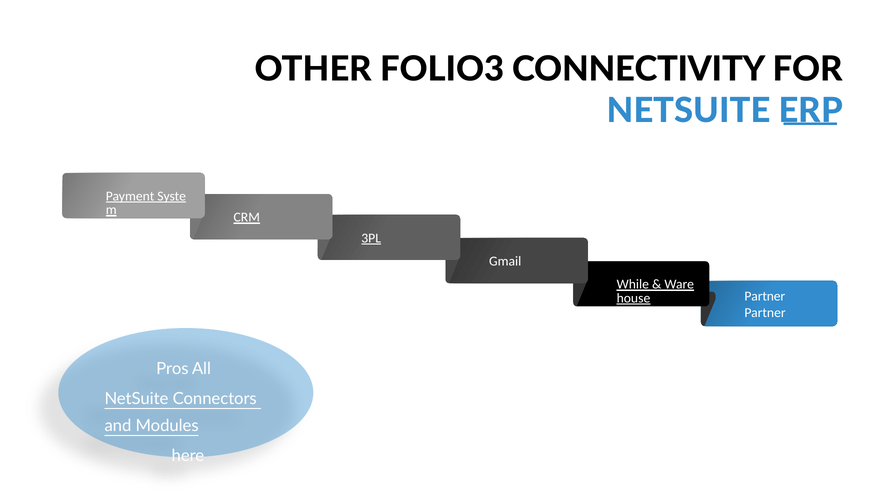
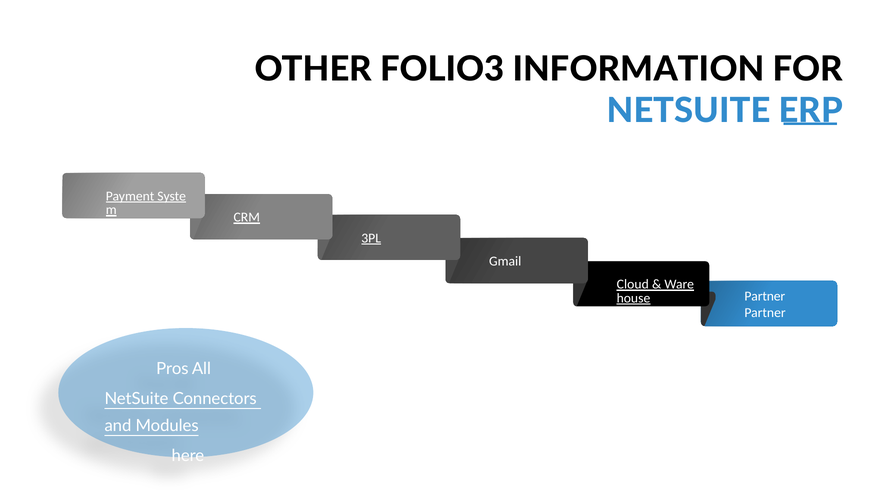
CONNECTIVITY: CONNECTIVITY -> INFORMATION (639, 69)
While: While -> Cloud (633, 285)
